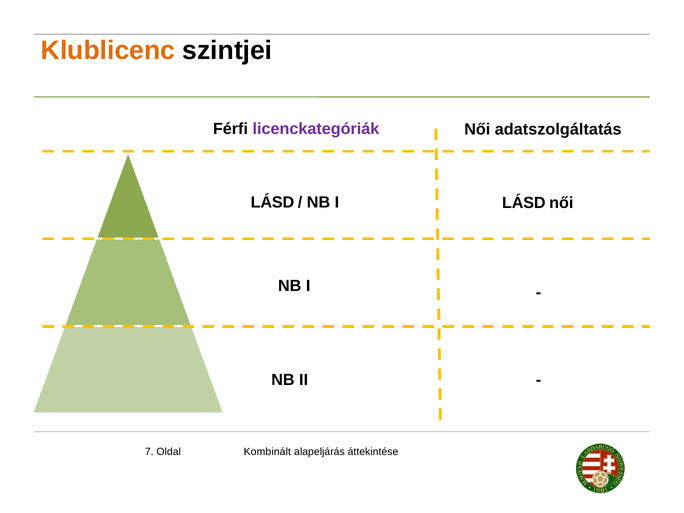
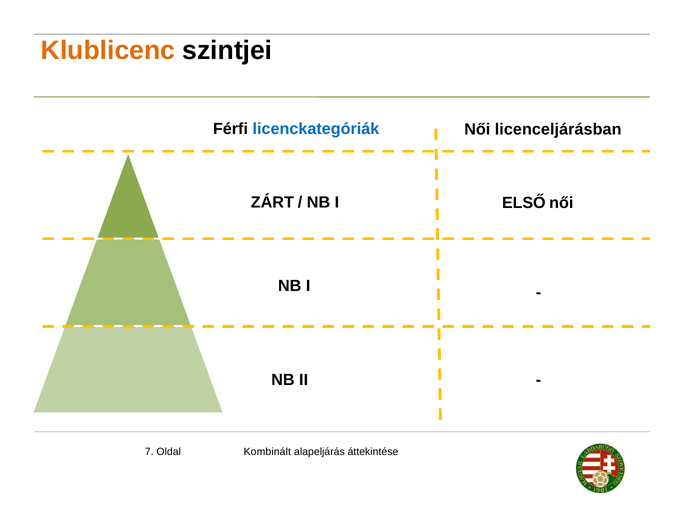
licenckategóriák colour: purple -> blue (316, 129)
adatszolgáltatás: adatszolgáltatás -> licenceljárásban (558, 129)
LÁSD: LÁSD -> ZÁRT (272, 203)
LÁSD: LÁSD -> ELSŐ (524, 203)
